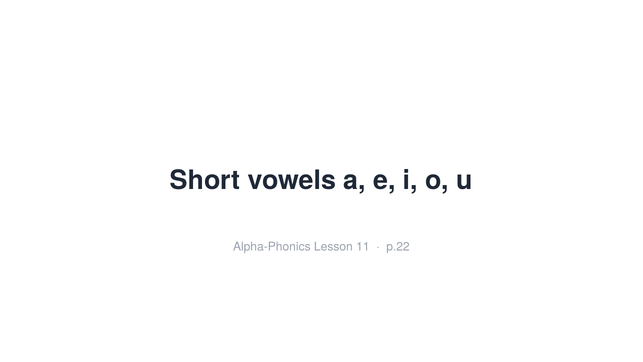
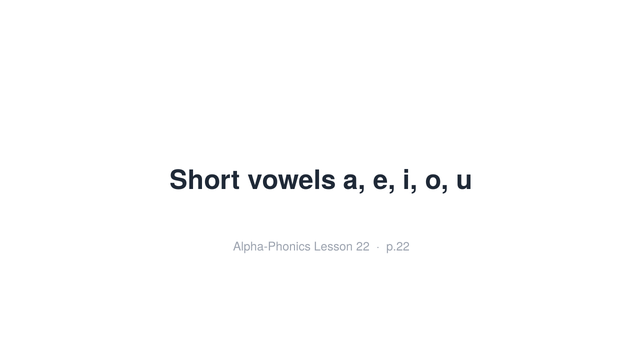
11: 11 -> 22 (363, 247)
